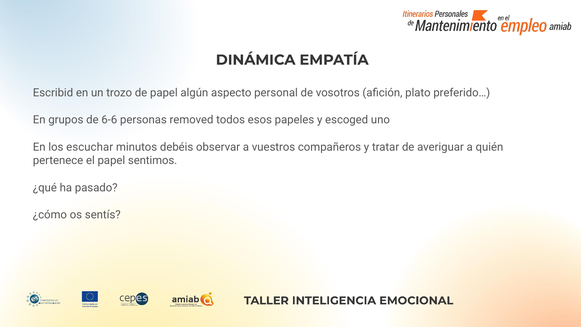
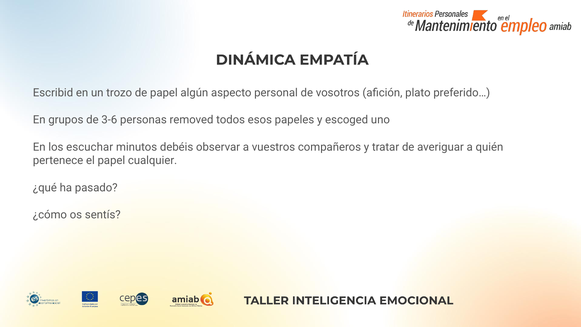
6-6: 6-6 -> 3-6 (109, 120)
sentimos: sentimos -> cualquier (153, 160)
